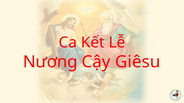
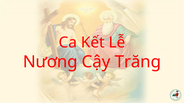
Giêsu: Giêsu -> Trăng (138, 62)
